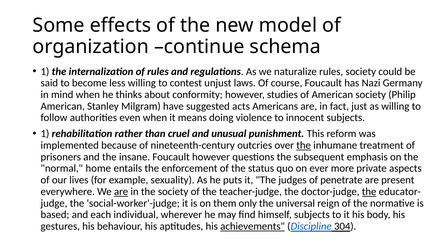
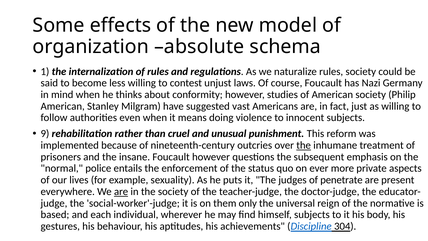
continue: continue -> absolute (199, 47)
acts: acts -> vast (241, 106)
1: 1 -> 9 (45, 134)
home: home -> police (98, 168)
the underline: present -> none (369, 191)
achievements underline: present -> none (253, 226)
